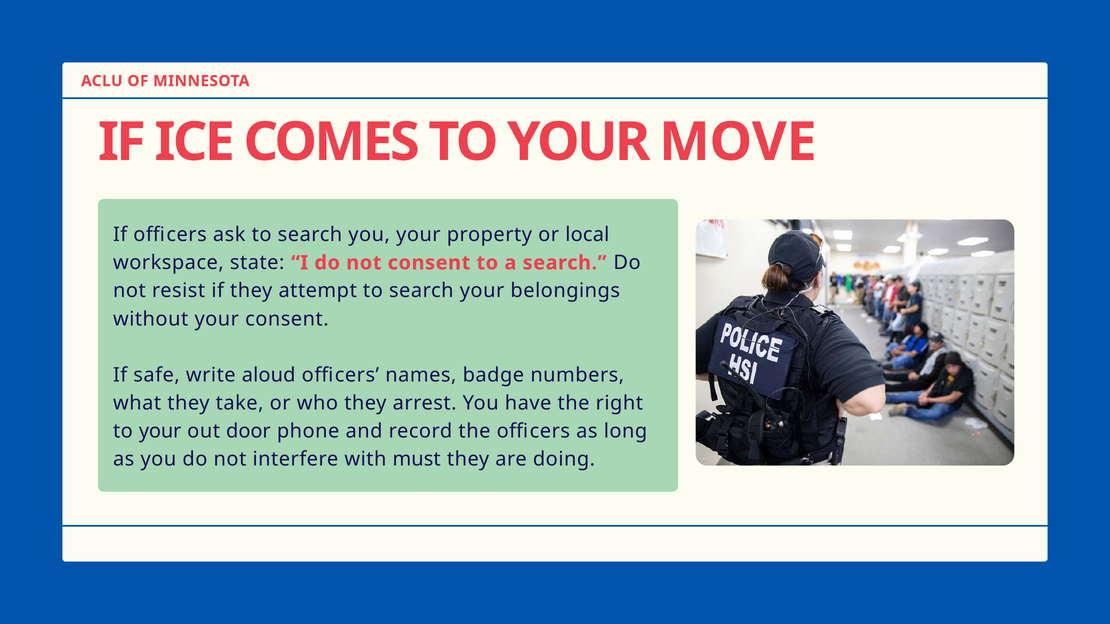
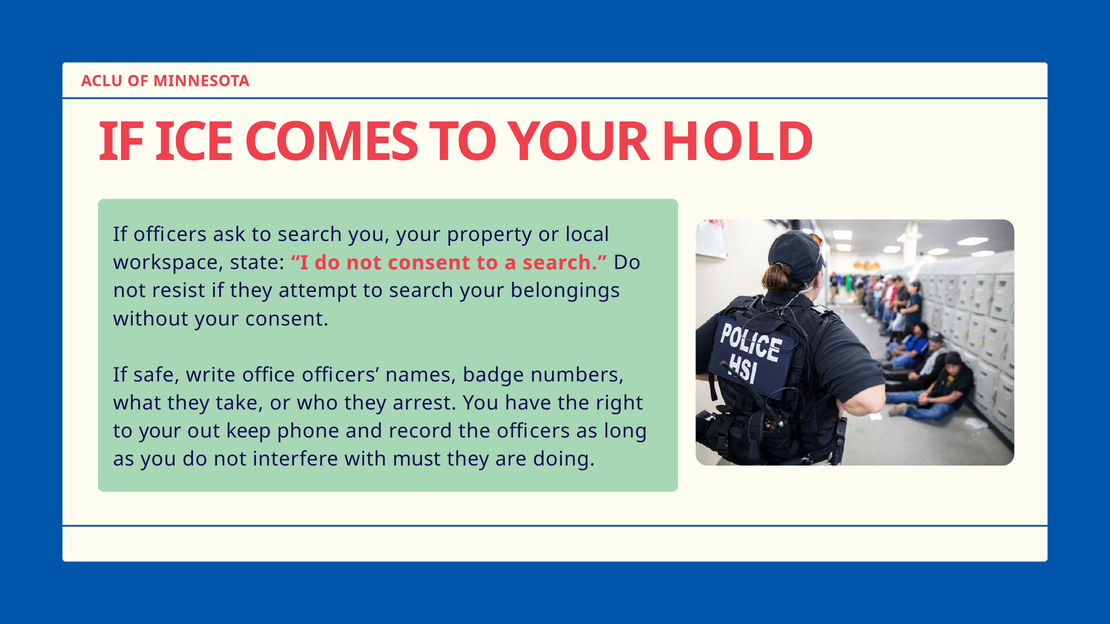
MOVE: MOVE -> HOLD (737, 142)
aloud: aloud -> office (269, 375)
door: door -> keep (249, 431)
